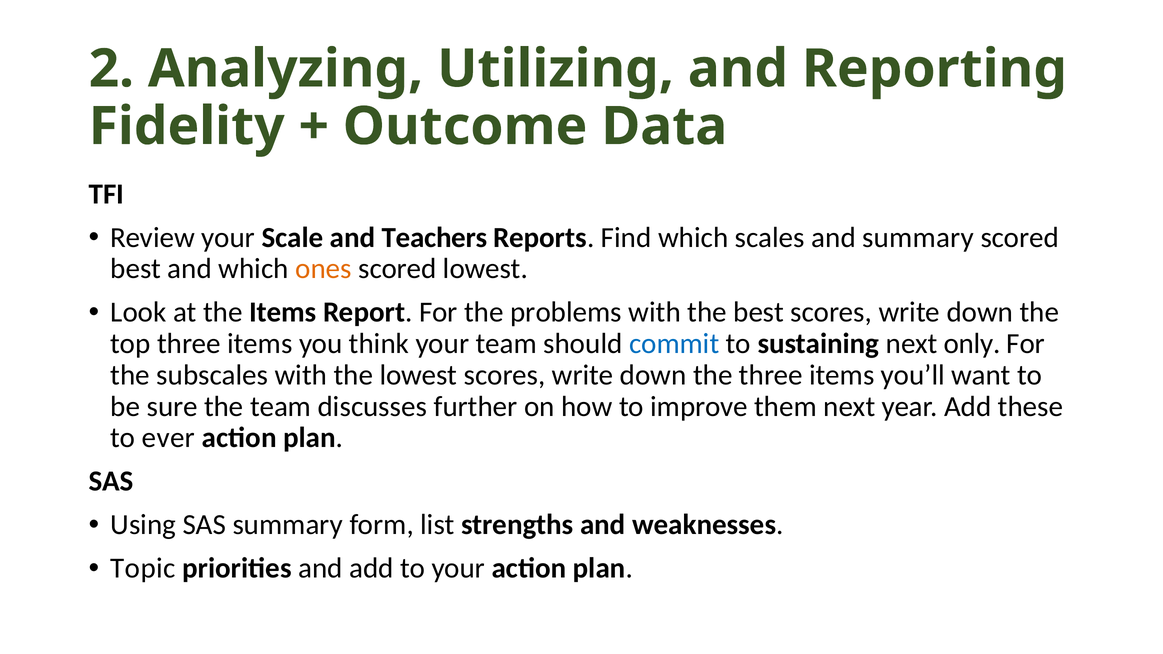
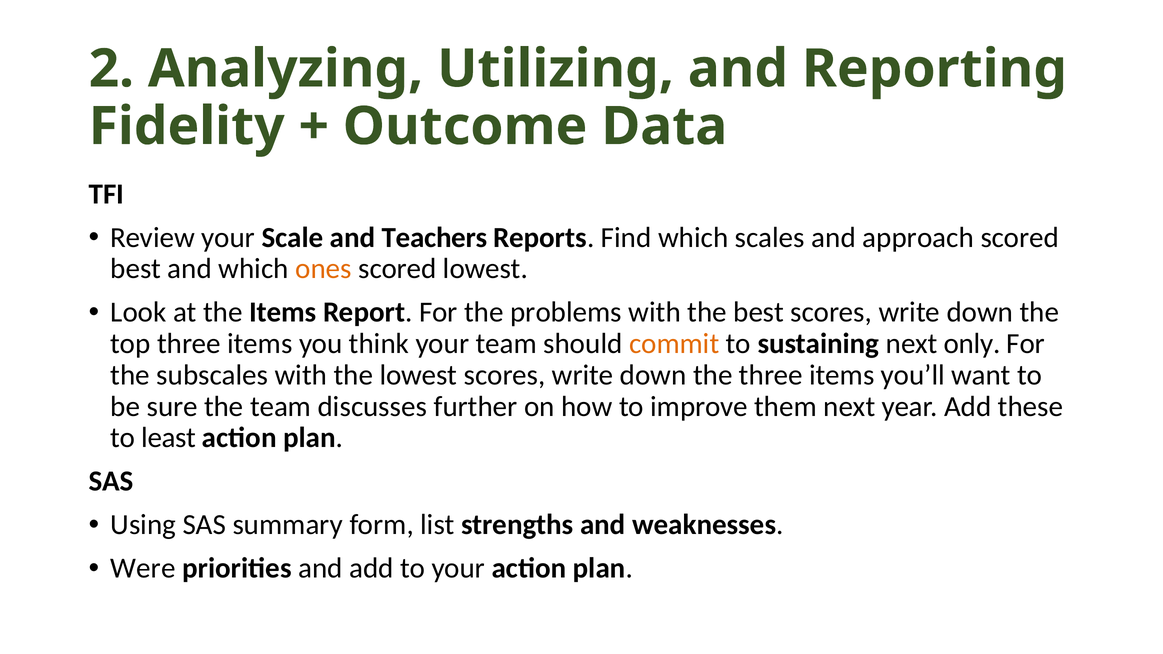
and summary: summary -> approach (918, 238)
commit colour: blue -> orange (674, 344)
ever: ever -> least (169, 438)
Topic: Topic -> Were (143, 569)
